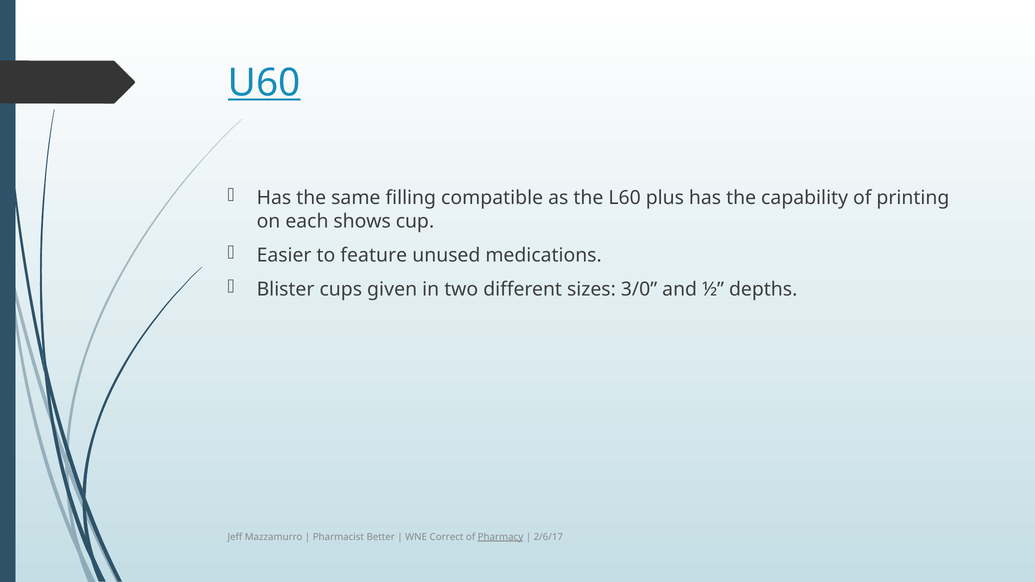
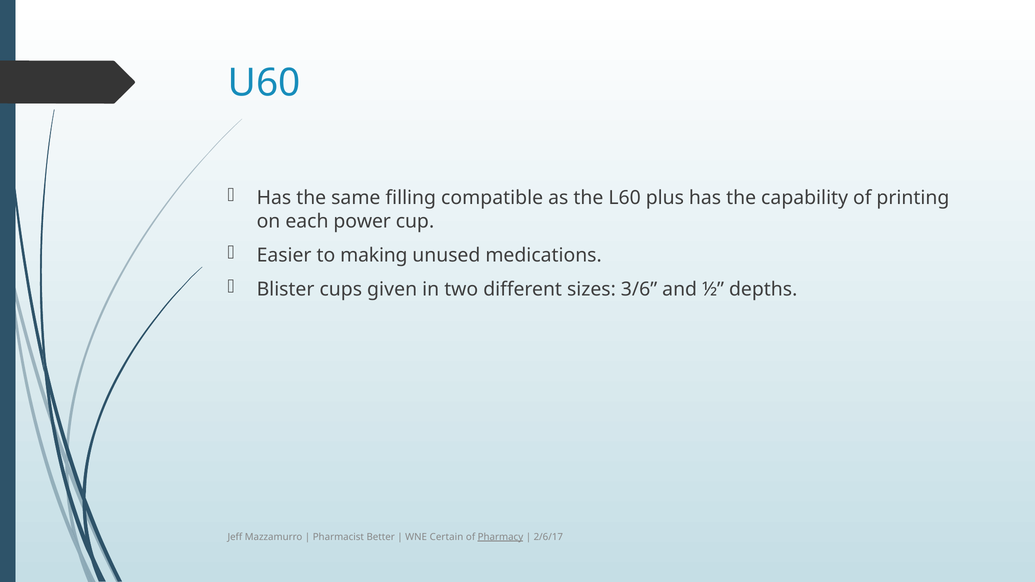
U60 underline: present -> none (264, 83)
shows: shows -> power (362, 221)
feature: feature -> making (374, 255)
3/0: 3/0 -> 3/6 (639, 289)
Correct: Correct -> Certain (447, 537)
